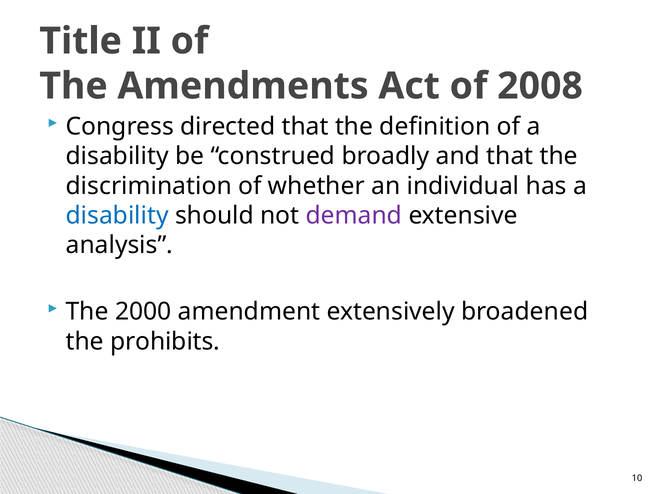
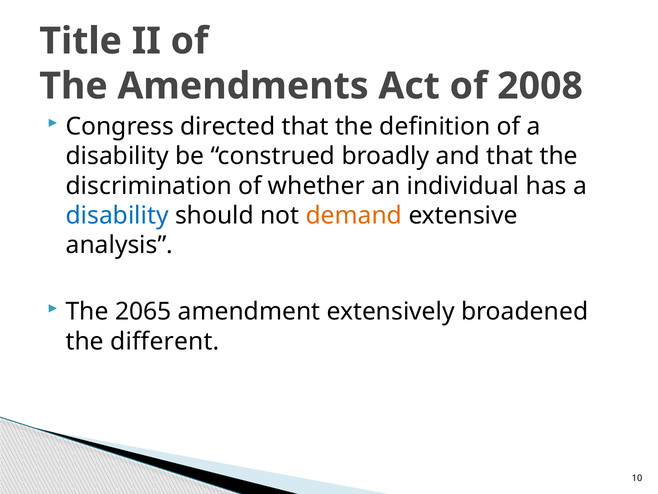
demand colour: purple -> orange (354, 215)
2000: 2000 -> 2065 (143, 312)
prohibits: prohibits -> different (165, 341)
